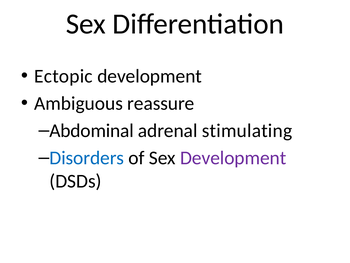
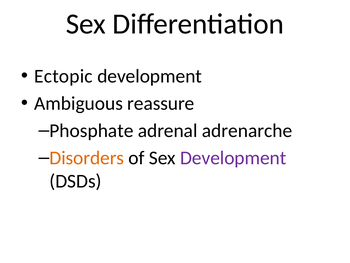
Abdominal: Abdominal -> Phosphate (91, 130)
stimulating: stimulating -> adrenarche (247, 130)
Disorders colour: blue -> orange (87, 158)
